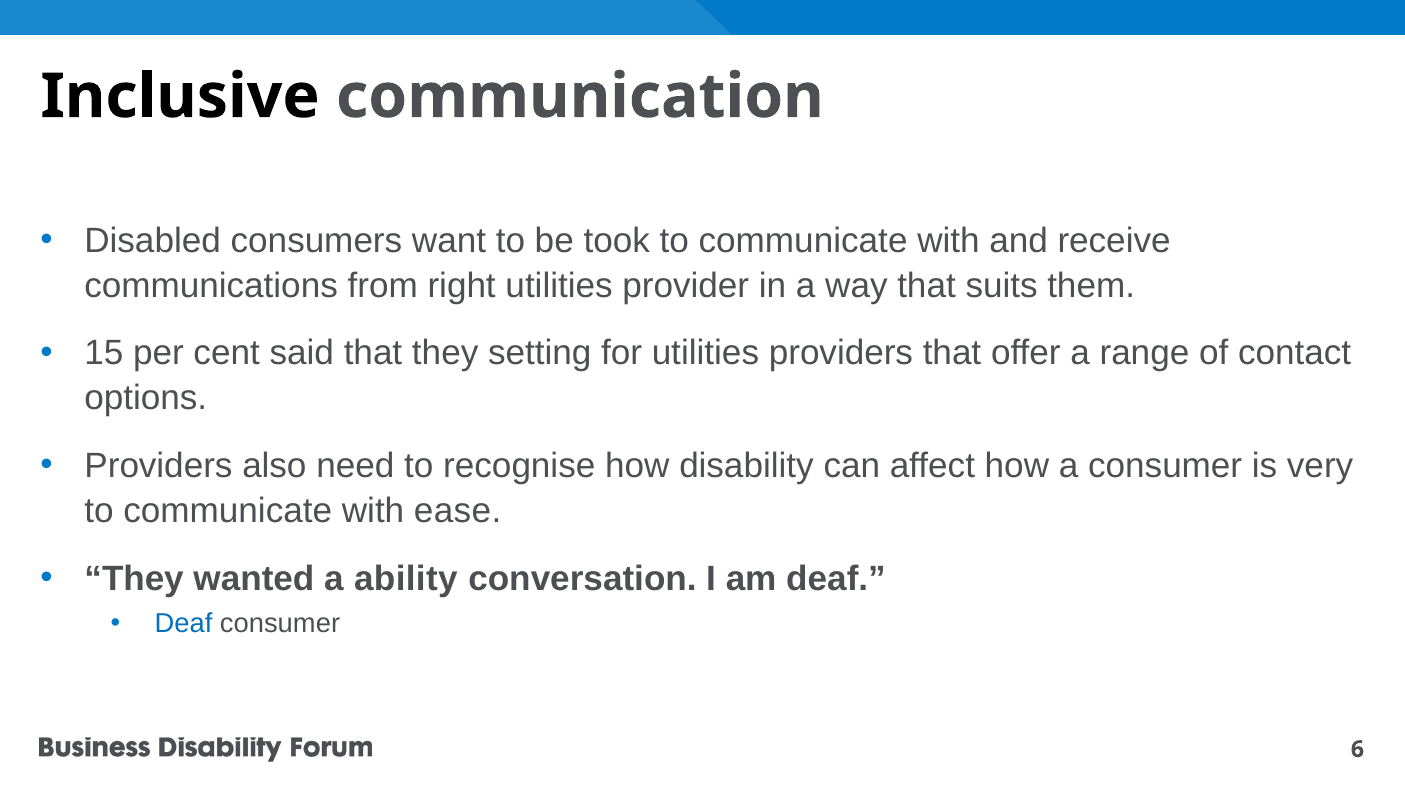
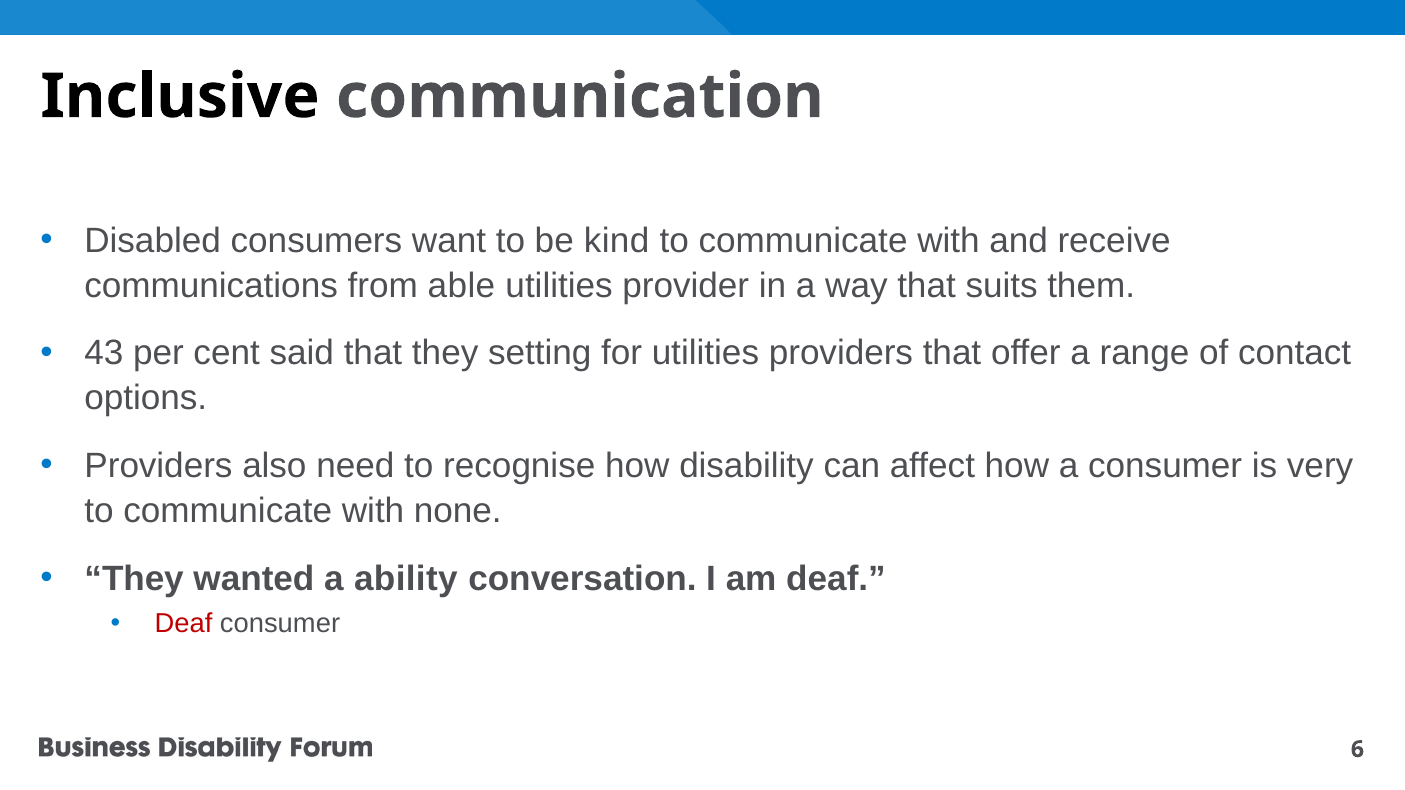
took: took -> kind (617, 241)
right: right -> able (461, 286)
15: 15 -> 43 (104, 353)
ease: ease -> none (458, 511)
Deaf colour: blue -> red (183, 624)
